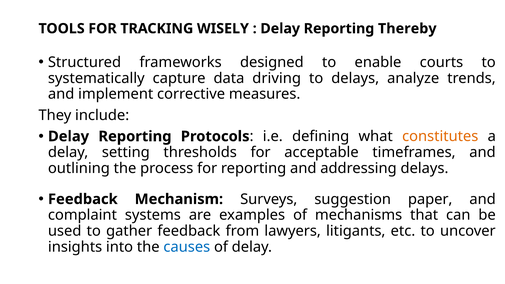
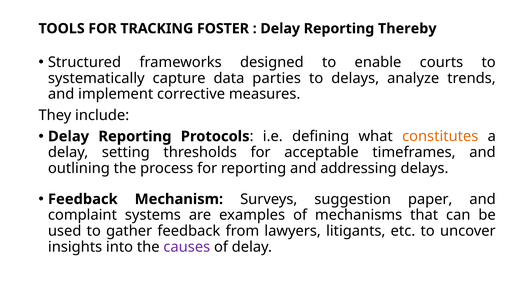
WISELY: WISELY -> FOSTER (223, 29)
driving: driving -> parties (277, 78)
causes colour: blue -> purple (187, 247)
